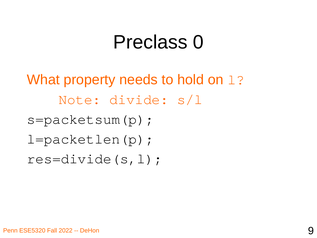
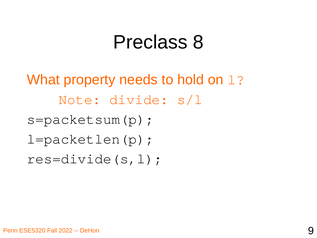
0: 0 -> 8 (198, 42)
